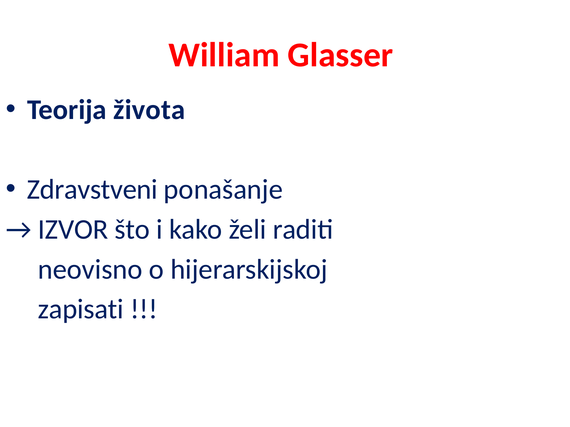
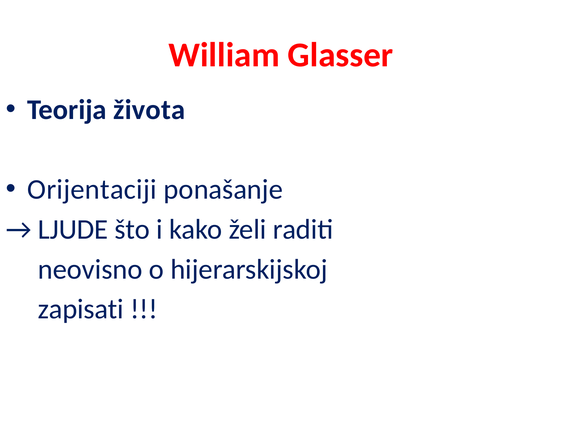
Zdravstveni: Zdravstveni -> Orijentaciji (92, 190)
IZVOR: IZVOR -> LJUDE (73, 230)
